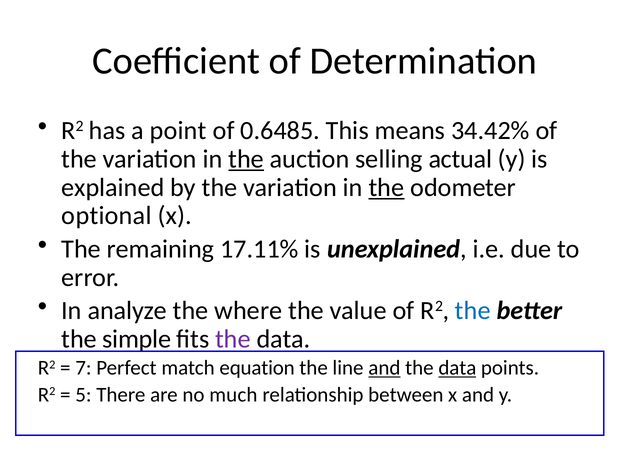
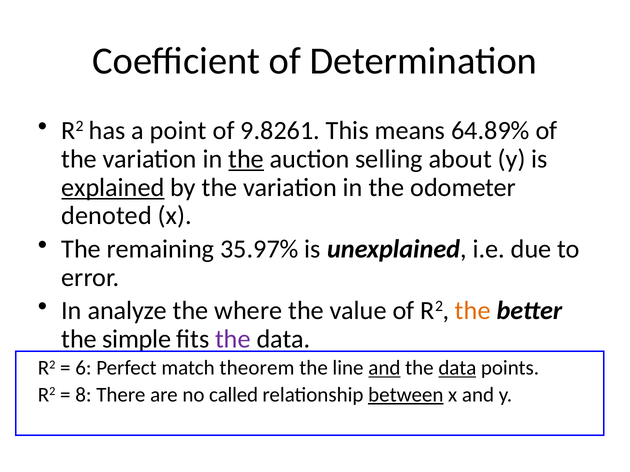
0.6485: 0.6485 -> 9.8261 (280, 131)
34.42%: 34.42% -> 64.89% (490, 131)
actual: actual -> about (460, 159)
explained underline: none -> present (113, 188)
the underline: present -> none (386, 188)
optional: optional -> denoted (107, 216)
17.11%: 17.11% -> 35.97% (259, 249)
the colour: blue -> orange (473, 311)
7: 7 -> 6 (83, 368)
equation: equation -> theorem (257, 368)
5: 5 -> 8 (83, 395)
much: much -> called (234, 395)
between underline: none -> present (406, 395)
